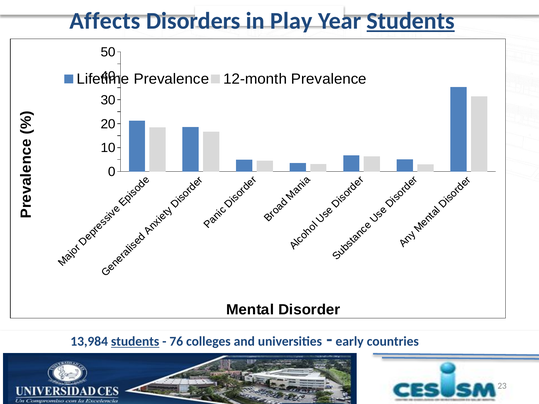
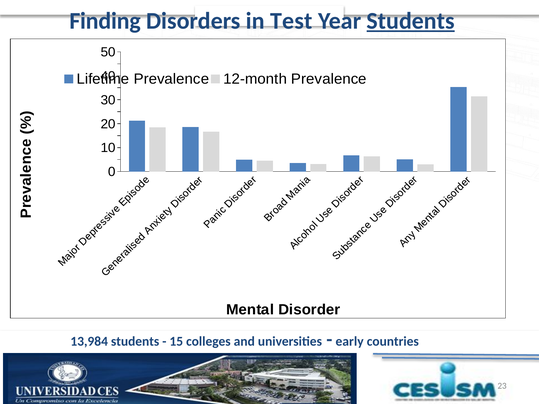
Affects: Affects -> Finding (105, 21)
Play: Play -> Test (291, 21)
students underline: present -> none (135, 342)
76: 76 -> 15 (176, 342)
